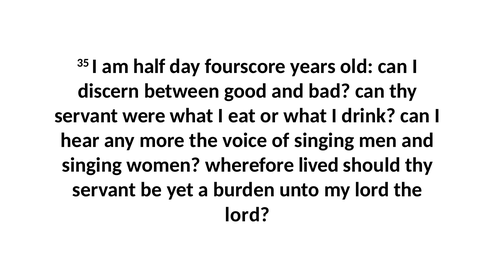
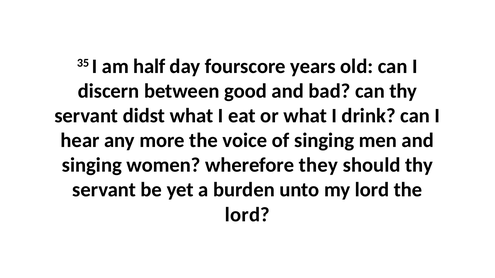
were: were -> didst (144, 116)
lived: lived -> they (318, 165)
